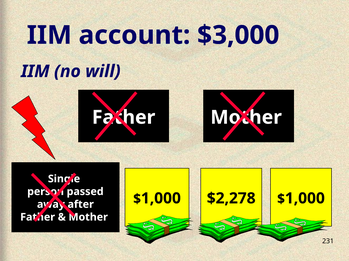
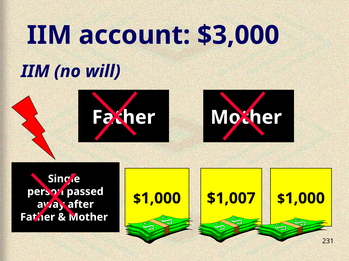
$2,278: $2,278 -> $1,007 (231, 199)
